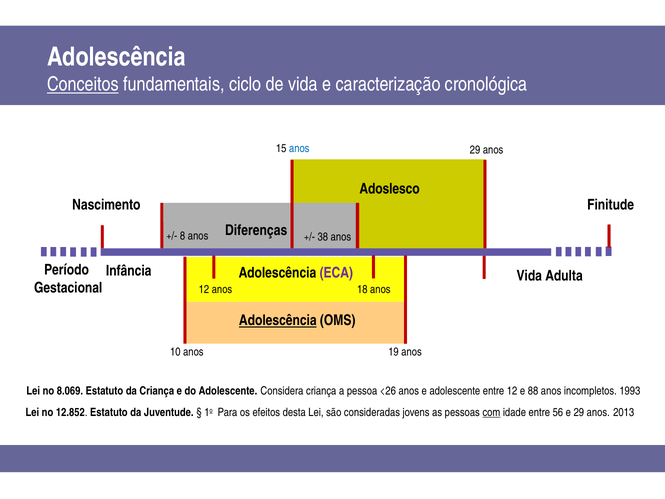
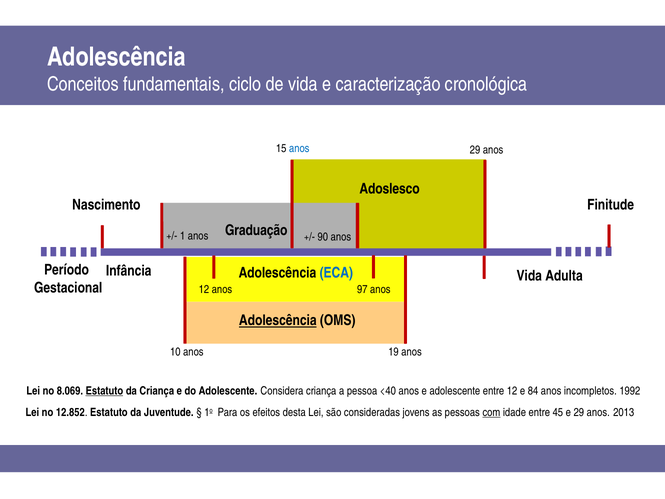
Conceitos underline: present -> none (83, 84)
Diferenças: Diferenças -> Graduação (256, 230)
8: 8 -> 1 (183, 236)
38: 38 -> 90 (323, 237)
ECA colour: purple -> blue (336, 273)
18: 18 -> 97 (362, 290)
Estatuto underline: none -> present (104, 391)
<26: <26 -> <40 (388, 391)
88: 88 -> 84 (533, 391)
1993: 1993 -> 1992 (630, 391)
56: 56 -> 45 (558, 412)
